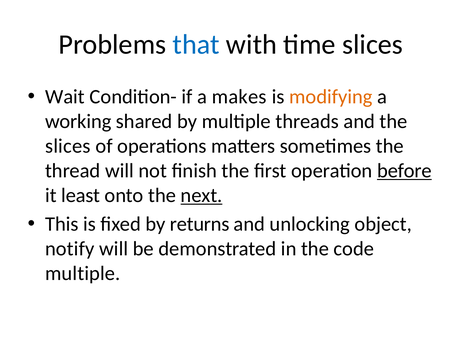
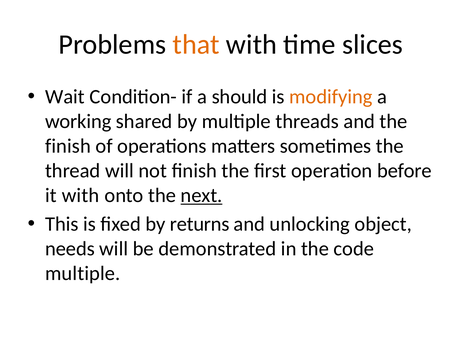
that colour: blue -> orange (196, 45)
makes: makes -> should (239, 97)
slices: slices -> finish (68, 146)
before underline: present -> none (404, 171)
it least: least -> with (80, 196)
notify: notify -> needs (70, 249)
